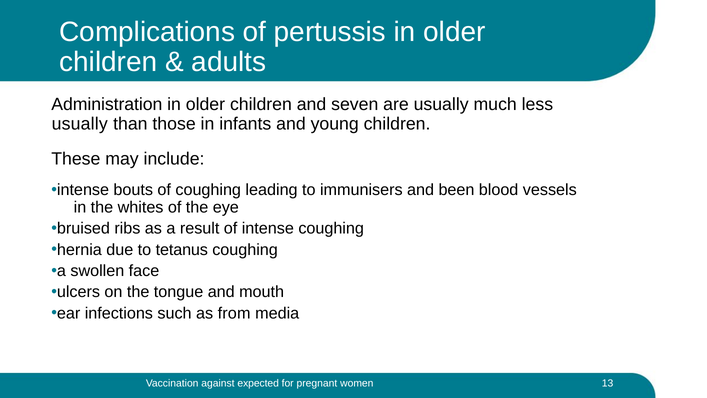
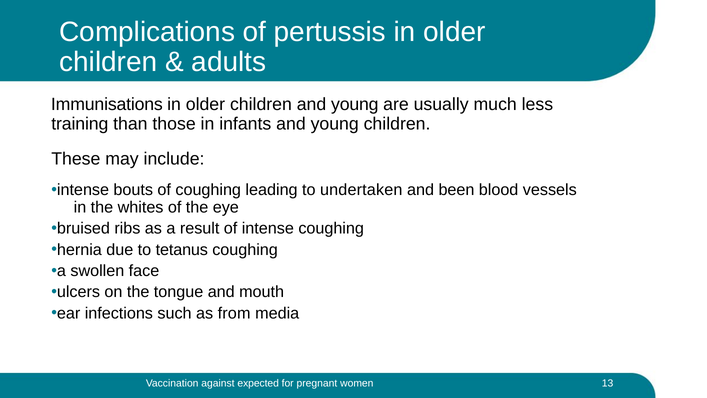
Administration: Administration -> Immunisations (107, 105)
children and seven: seven -> young (355, 105)
usually: usually -> training (80, 124)
immunisers: immunisers -> undertaken (361, 190)
